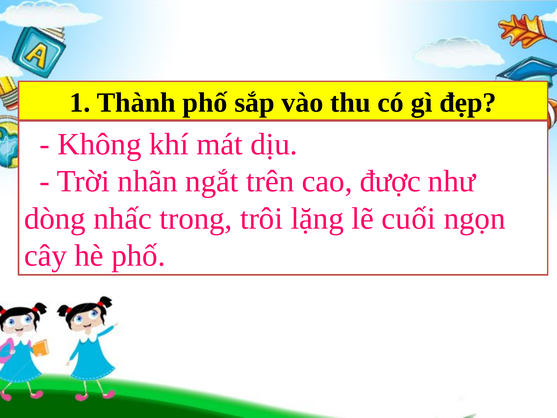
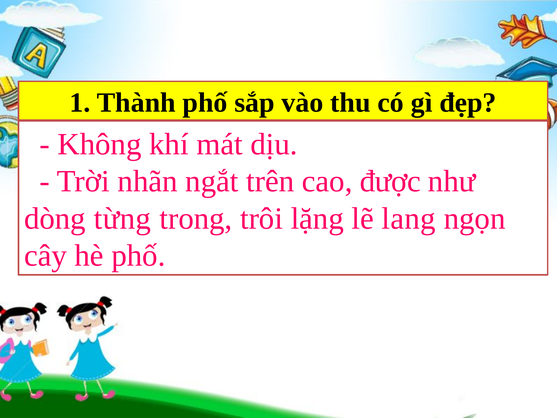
nhấc: nhấc -> từng (122, 218)
cuối: cuối -> lang (409, 218)
